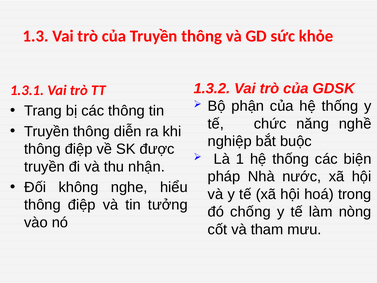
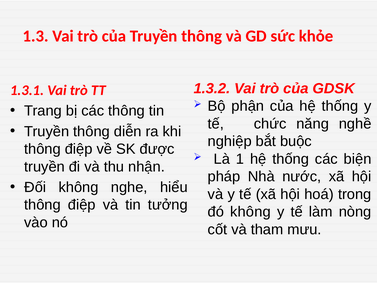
đó chống: chống -> không (250, 212)
